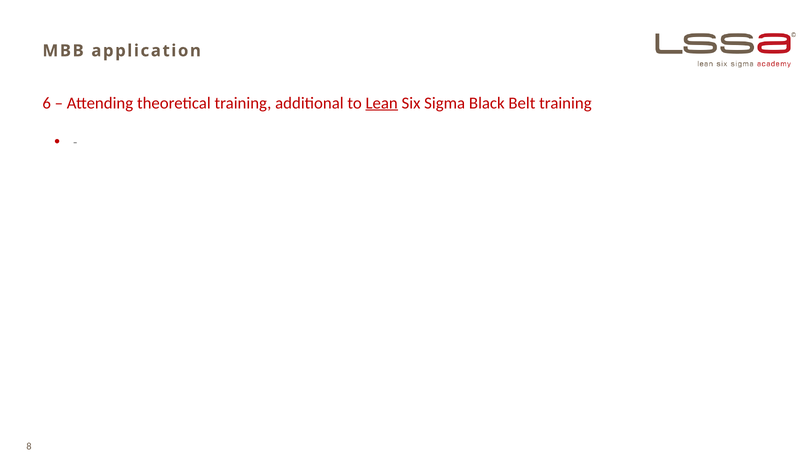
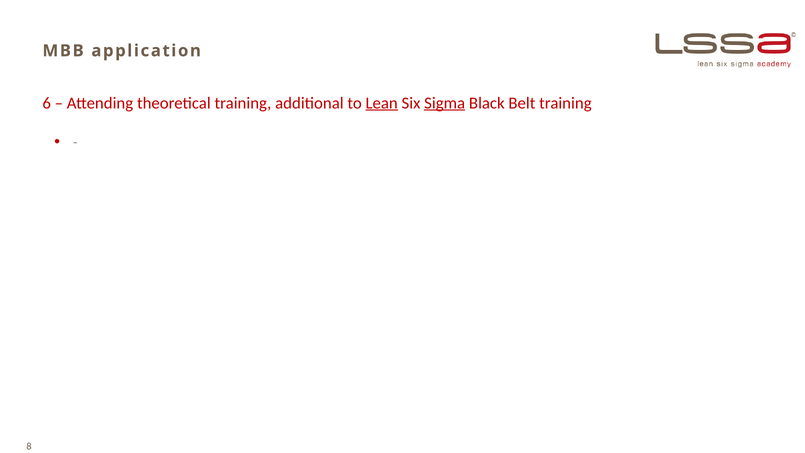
Sigma underline: none -> present (445, 103)
